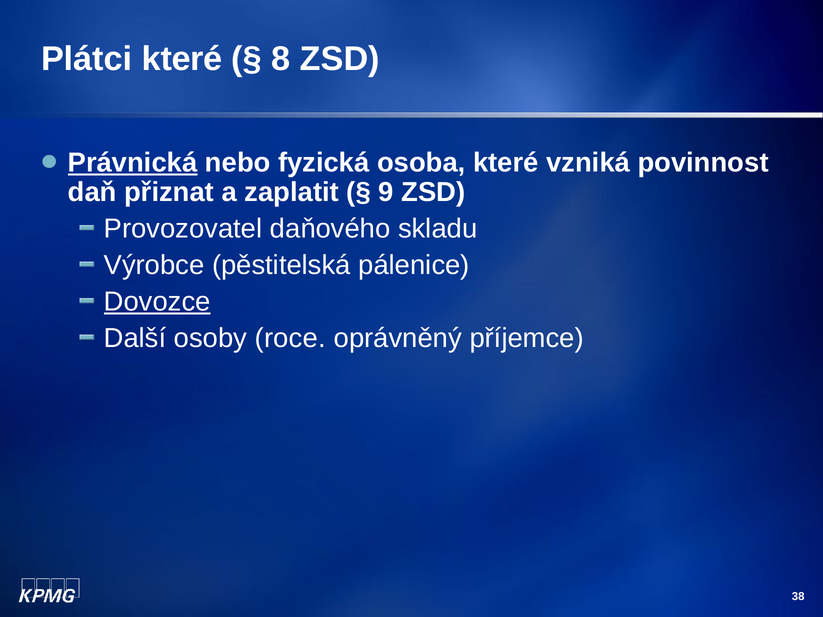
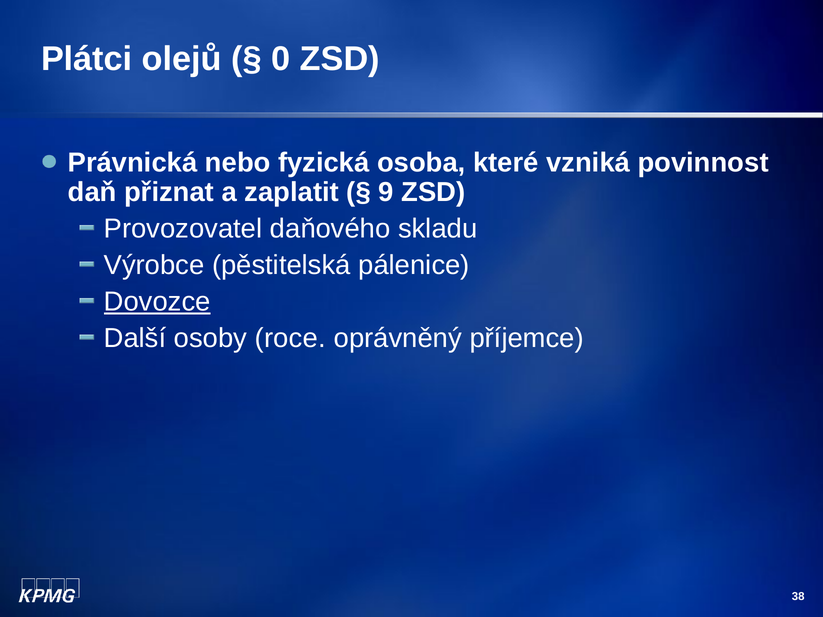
Plátci které: které -> olejů (182, 59)
8: 8 -> 0 (281, 59)
Právnická underline: present -> none (133, 163)
